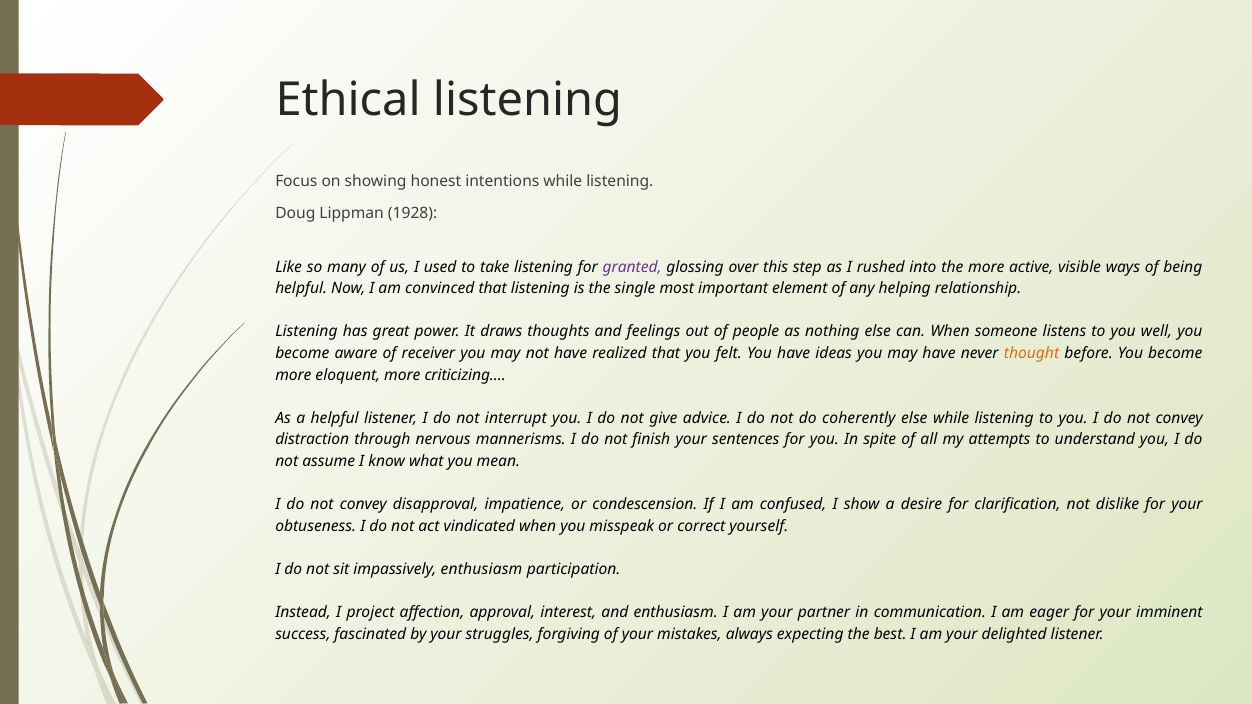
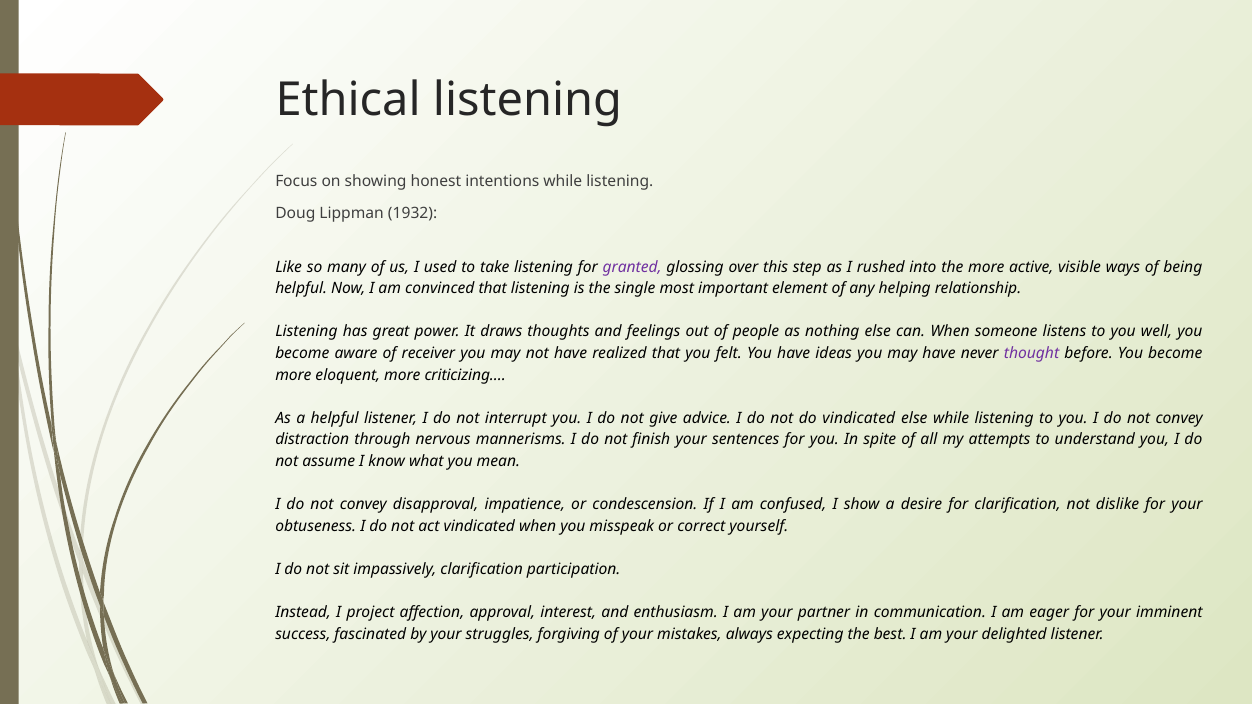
1928: 1928 -> 1932 (413, 214)
thought colour: orange -> purple (1032, 353)
do coherently: coherently -> vindicated (859, 418)
impassively enthusiasm: enthusiasm -> clarification (482, 569)
